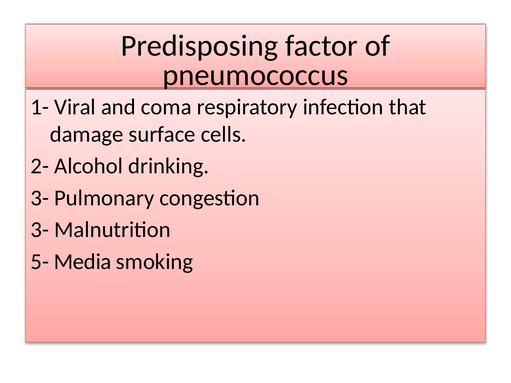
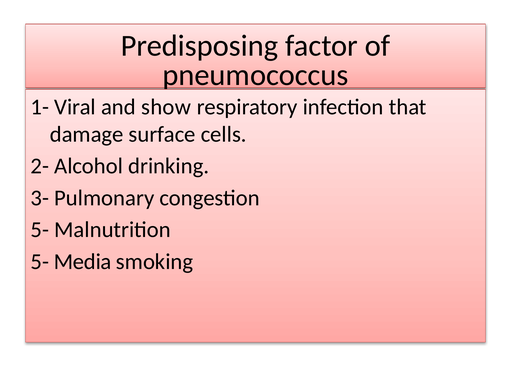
coma: coma -> show (166, 107)
3-: 3- -> 5- (40, 230)
